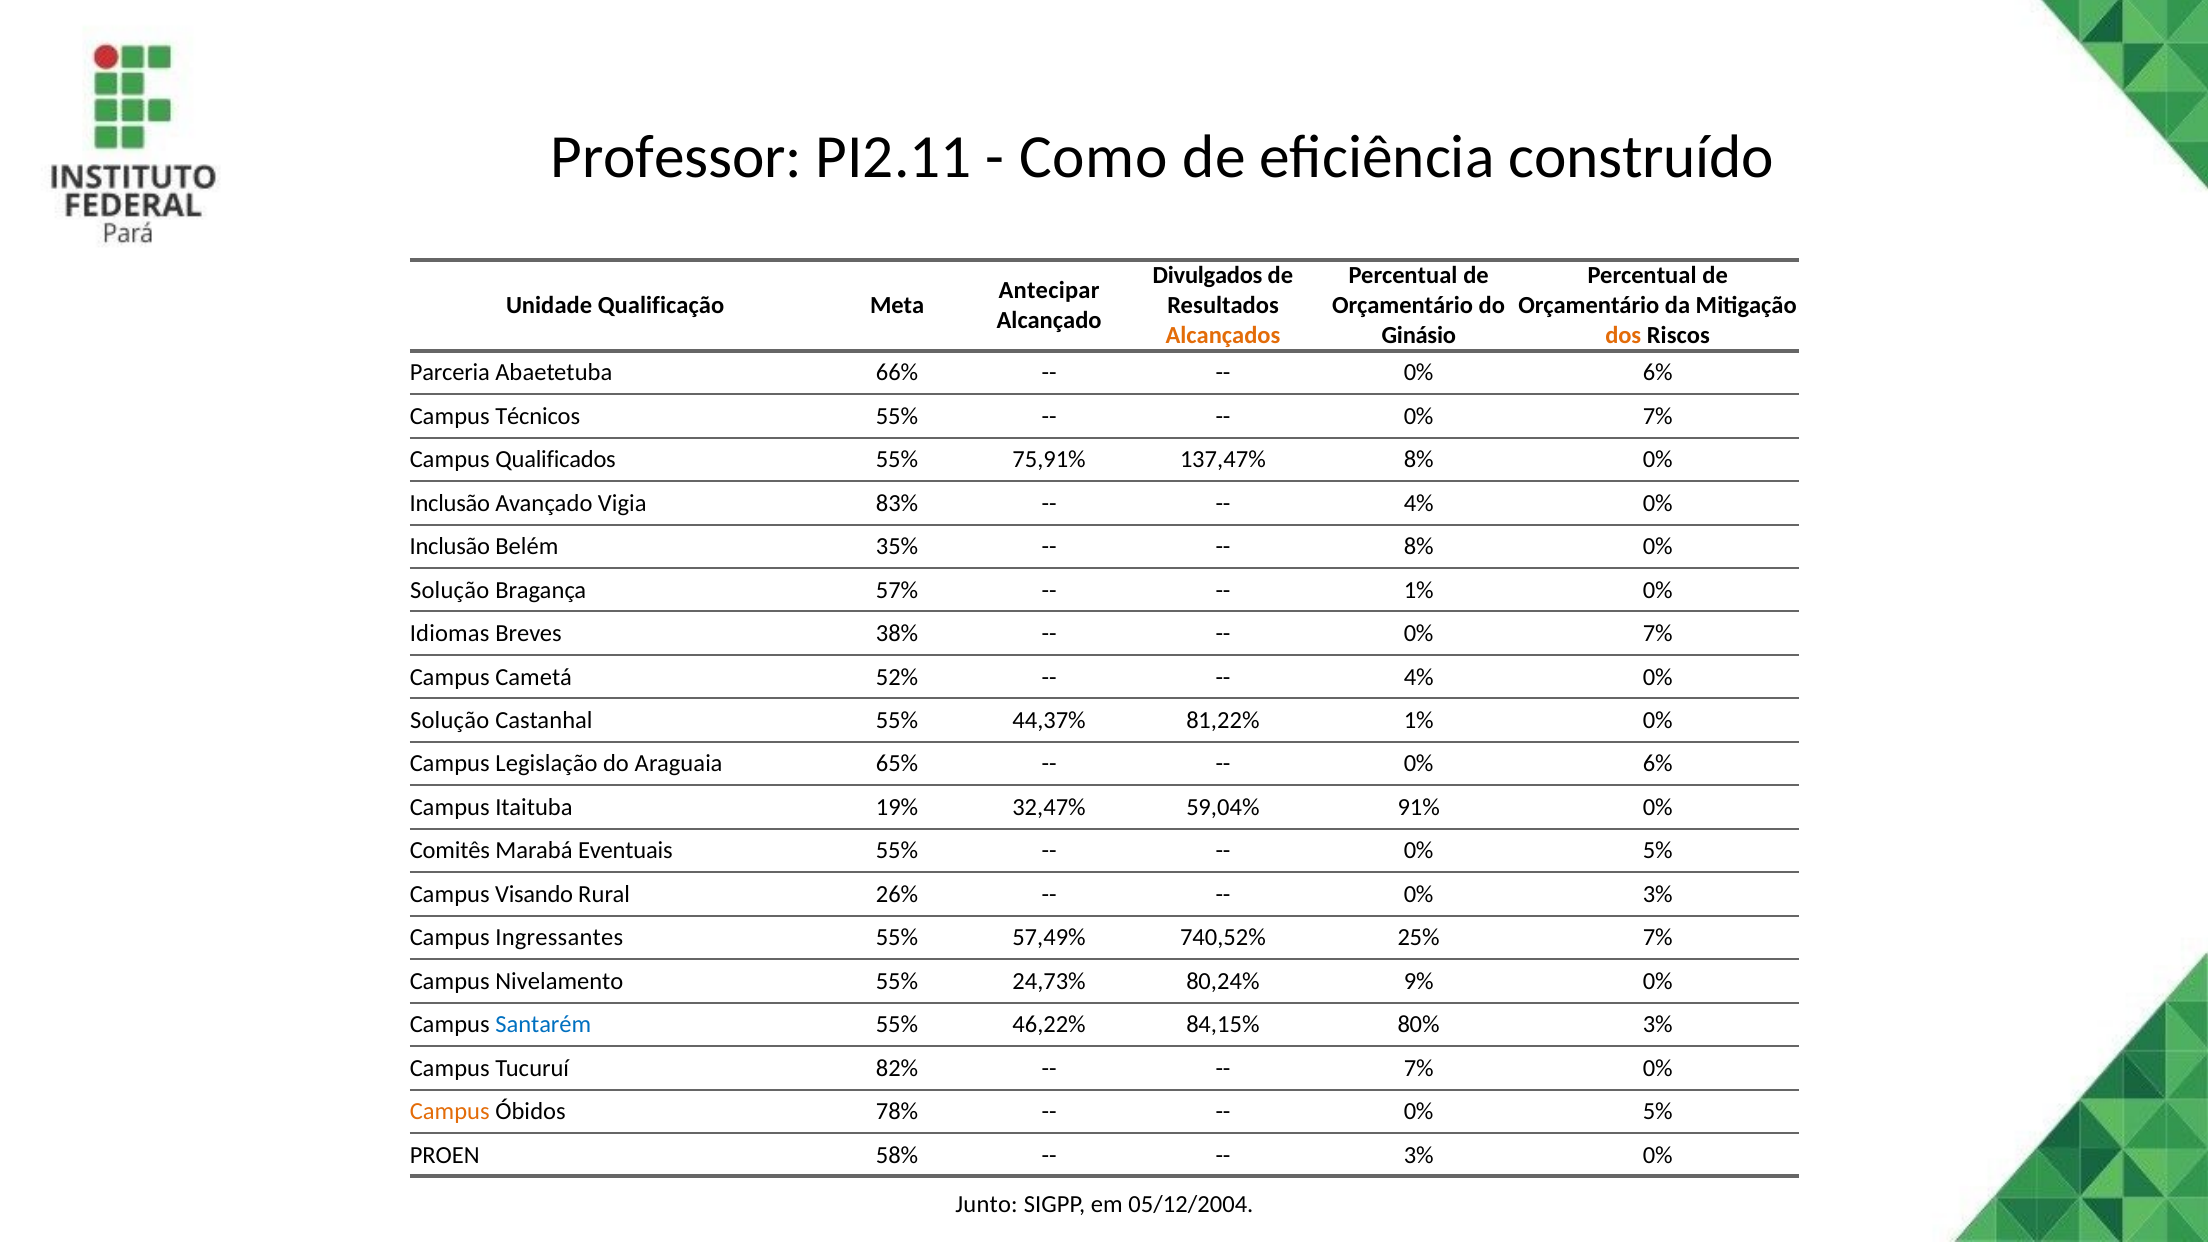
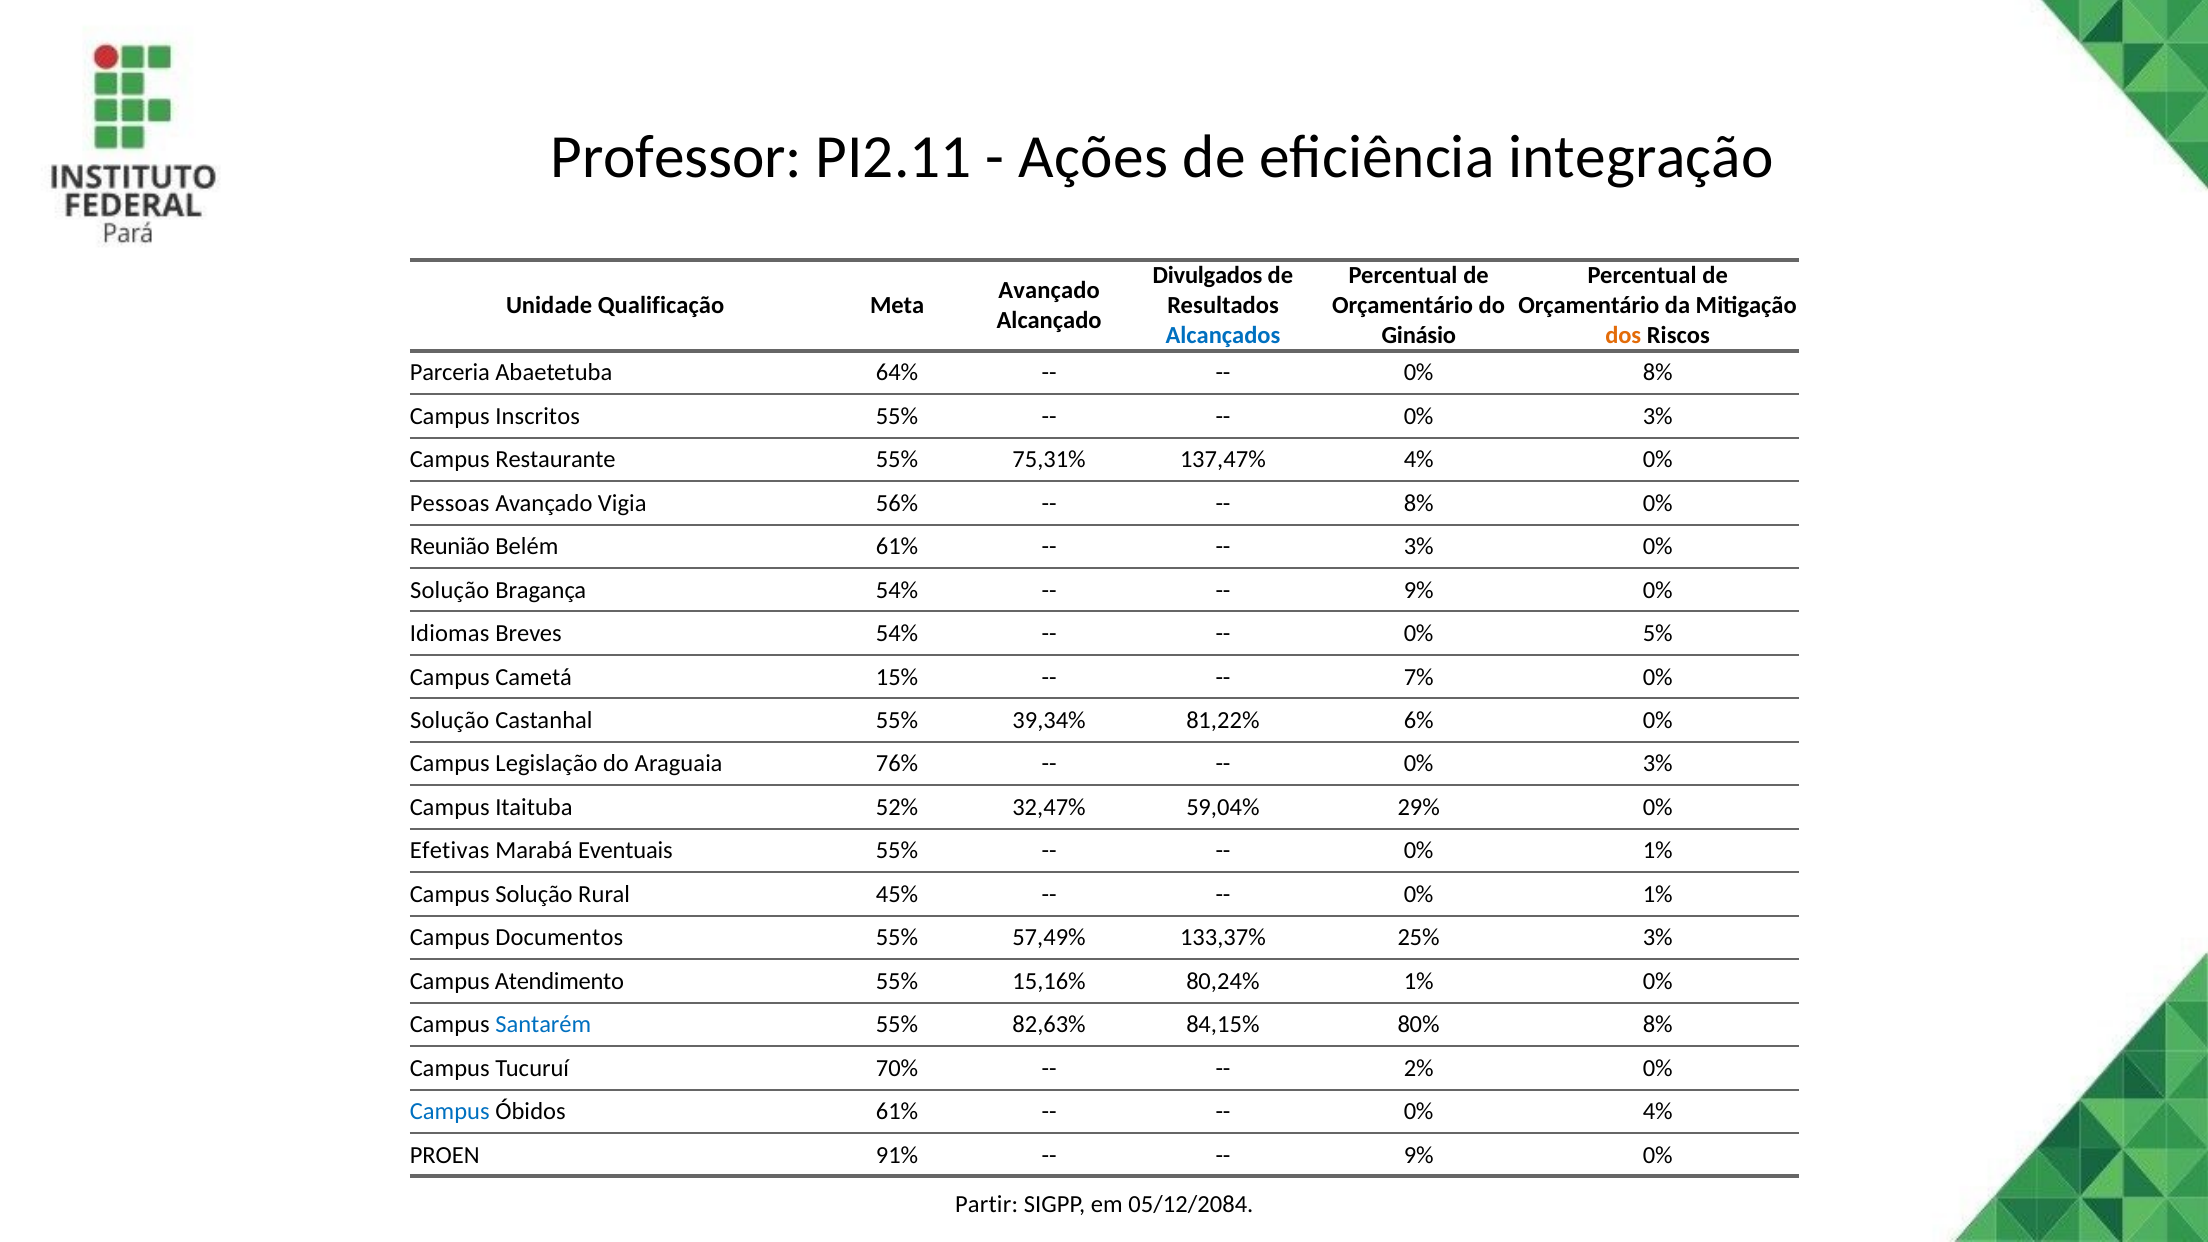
Como: Como -> Ações (1093, 157)
construído: construído -> integração (1641, 157)
Antecipar: Antecipar -> Avançado (1049, 291)
Alcançados colour: orange -> blue (1223, 336)
66%: 66% -> 64% (897, 373)
6%: 6% -> 8% (1658, 373)
Técnicos: Técnicos -> Inscritos (538, 416)
7%: 7% -> 3% (1658, 416)
Qualificados: Qualificados -> Restaurante (556, 460)
75,91%: 75,91% -> 75,31% (1049, 460)
137,47% 8%: 8% -> 4% (1419, 460)
Inclusão: Inclusão -> Pessoas (450, 503)
83%: 83% -> 56% (897, 503)
4%: 4% -> 8% (1419, 503)
Inclusão: Inclusão -> Reunião (450, 547)
Belém 35%: 35% -> 61% (897, 547)
8%: 8% -> 3% (1419, 547)
Bragança 57%: 57% -> 54% (897, 590)
1%: 1% -> 9% (1419, 590)
Breves 38%: 38% -> 54% (897, 634)
7%: 7% -> 5% (1658, 634)
52%: 52% -> 15% (897, 677)
4%: 4% -> 7% (1419, 677)
44,37%: 44,37% -> 39,34% (1049, 720)
81,22% 1%: 1% -> 6% (1419, 720)
65%: 65% -> 76% (897, 764)
6%: 6% -> 3% (1658, 764)
19%: 19% -> 52% (897, 807)
91%: 91% -> 29% (1419, 807)
Comitês: Comitês -> Efetivas (450, 851)
5%: 5% -> 1% (1658, 851)
Campus Visando: Visando -> Solução (534, 894)
26%: 26% -> 45% (897, 894)
3%: 3% -> 1% (1658, 894)
Ingressantes: Ingressantes -> Documentos (559, 938)
740,52%: 740,52% -> 133,37% (1223, 938)
25% 7%: 7% -> 3% (1658, 938)
Nivelamento: Nivelamento -> Atendimento (559, 981)
24,73%: 24,73% -> 15,16% (1049, 981)
80,24% 9%: 9% -> 1% (1419, 981)
46,22%: 46,22% -> 82,63% (1049, 1025)
80% 3%: 3% -> 8% (1658, 1025)
82%: 82% -> 70% (897, 1068)
7%: 7% -> 2% (1419, 1068)
Campus colour: orange -> blue (450, 1112)
Óbidos 78%: 78% -> 61% (897, 1112)
5%: 5% -> 4% (1658, 1112)
58%: 58% -> 91% (897, 1155)
3%: 3% -> 9% (1419, 1155)
Junto: Junto -> Partir (987, 1204)
05/12/2004: 05/12/2004 -> 05/12/2084 (1191, 1204)
